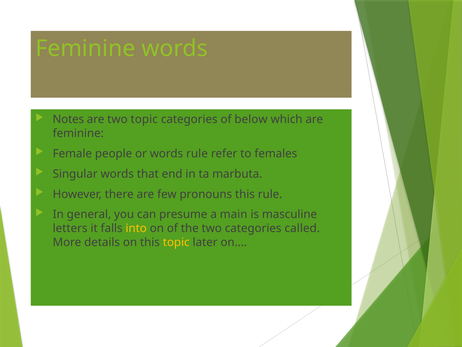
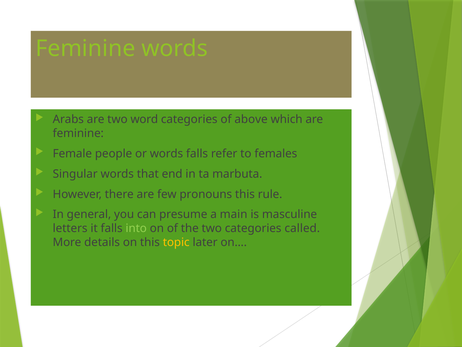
Notes: Notes -> Arabs (68, 119)
two topic: topic -> word (144, 119)
below: below -> above (251, 119)
words rule: rule -> falls (197, 153)
into colour: yellow -> light green (136, 228)
